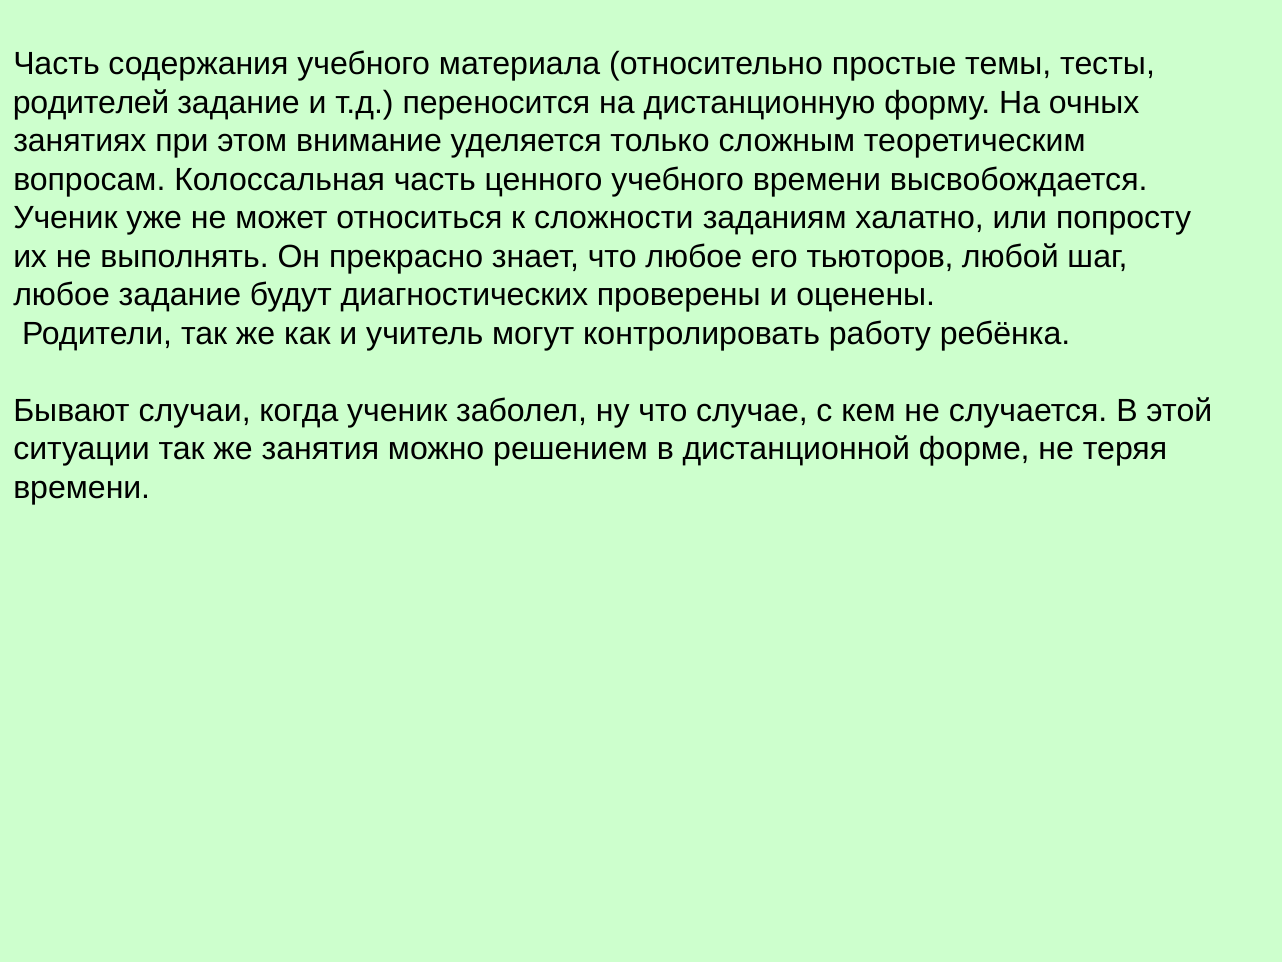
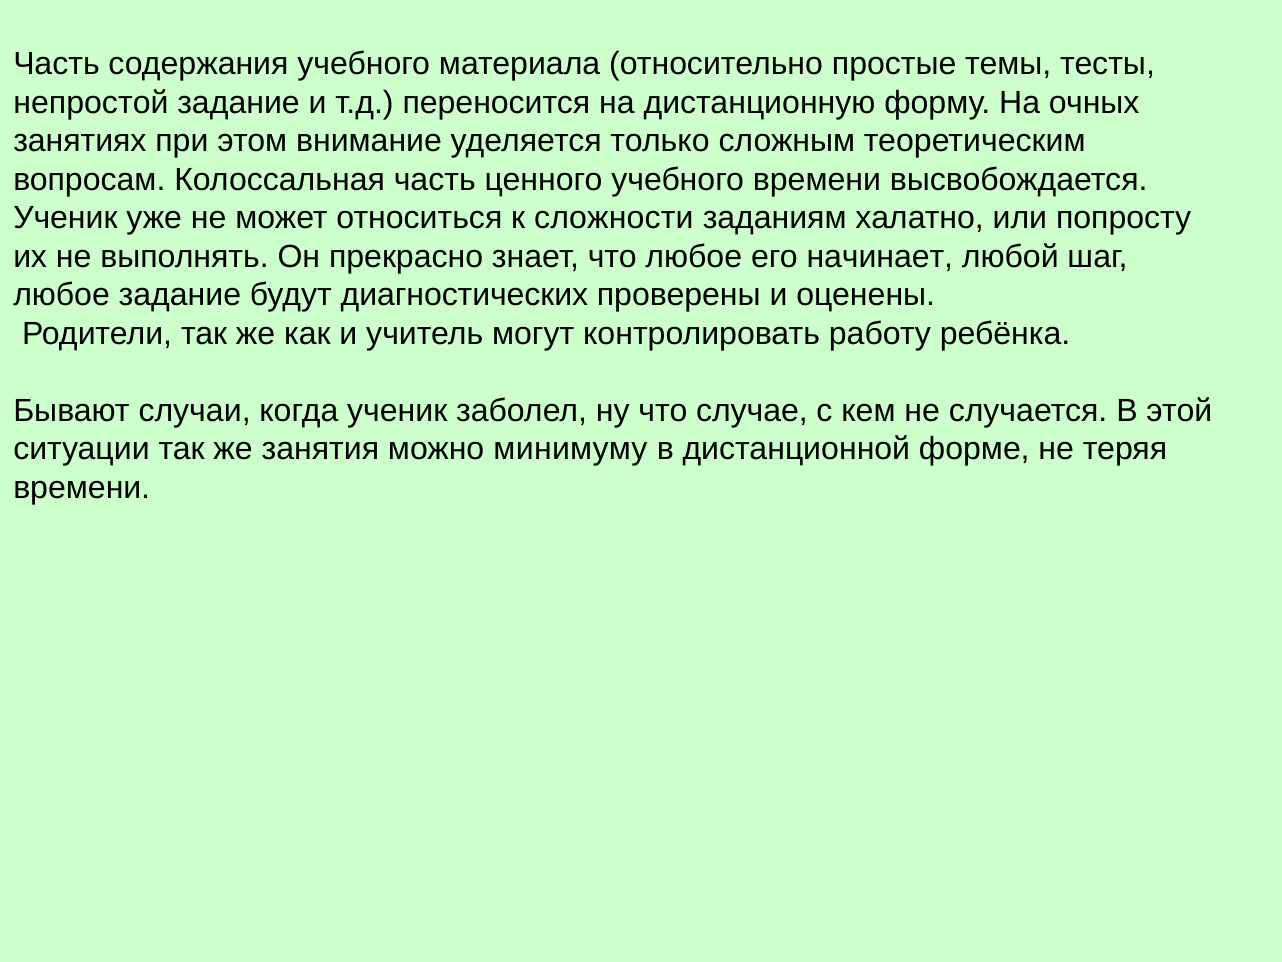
родителей: родителей -> непростой (91, 103)
тьюторов: тьюторов -> начинает (880, 257)
решением: решением -> минимуму (570, 449)
